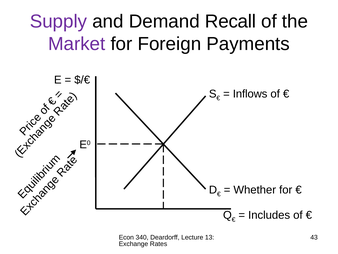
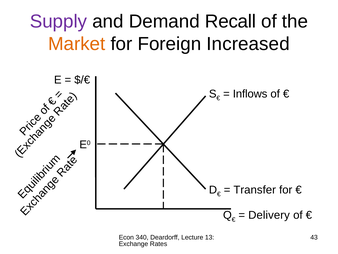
Market colour: purple -> orange (77, 44)
Payments: Payments -> Increased (248, 44)
Whether: Whether -> Transfer (255, 189)
Includes: Includes -> Delivery (269, 215)
